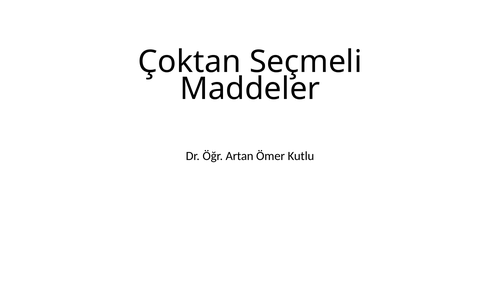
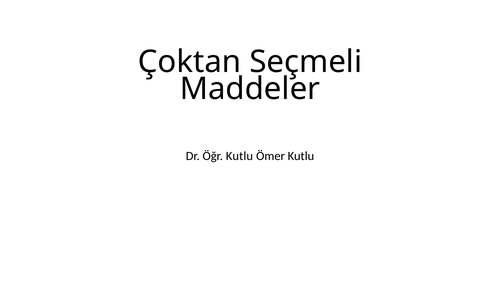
Öğr Artan: Artan -> Kutlu (239, 156)
